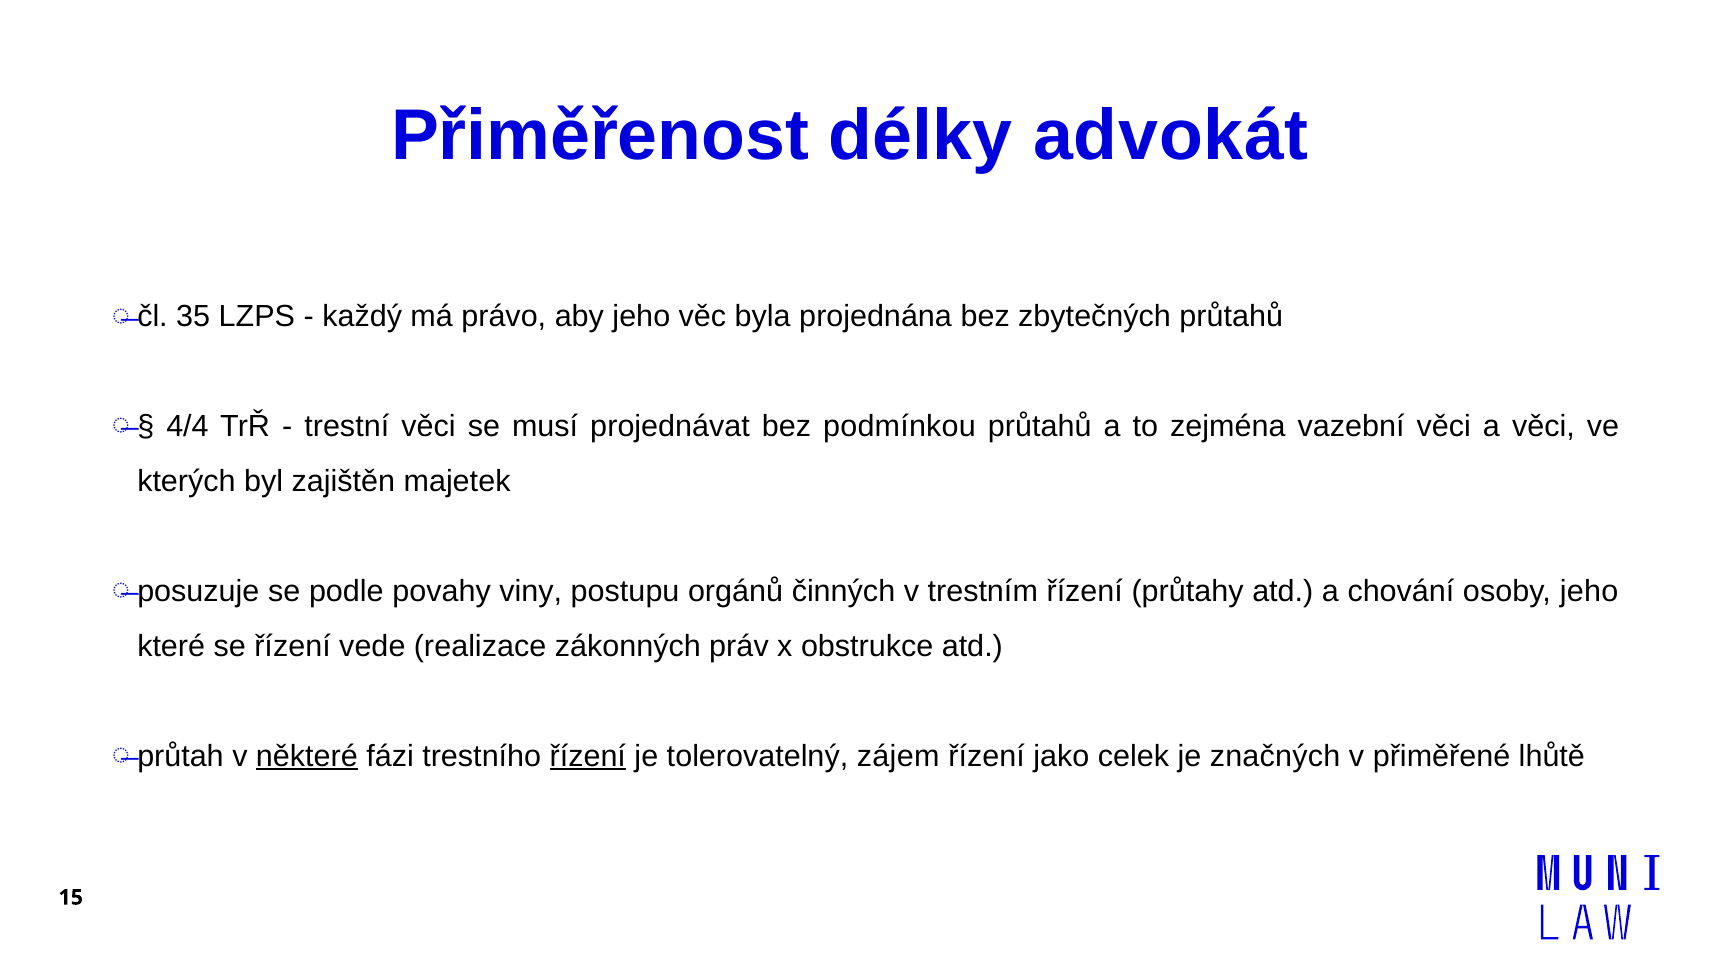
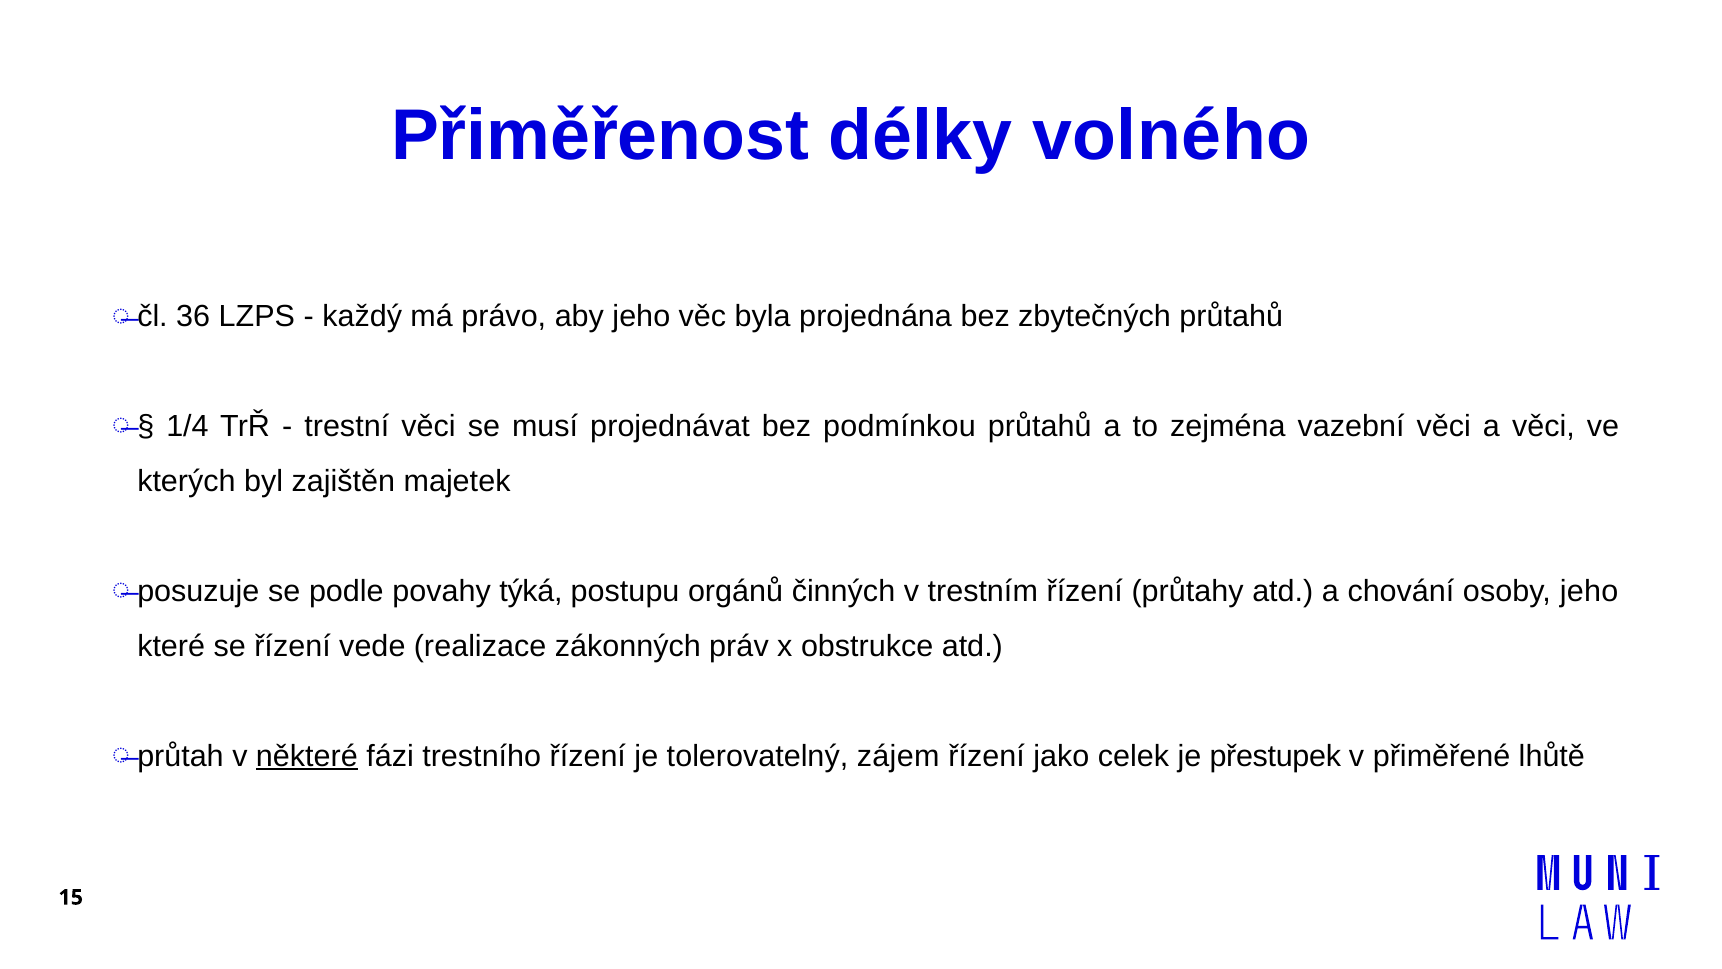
advokát: advokát -> volného (1171, 135)
35: 35 -> 36 (193, 316)
4/4: 4/4 -> 1/4 (187, 426)
viny: viny -> týká (531, 591)
řízení underline: present -> none (588, 756)
značných: značných -> přestupek (1275, 756)
